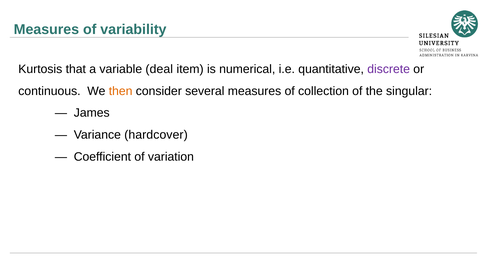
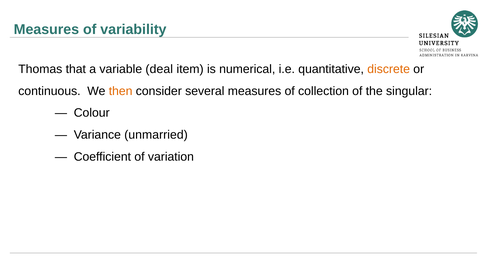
Kurtosis: Kurtosis -> Thomas (40, 69)
discrete colour: purple -> orange (389, 69)
James: James -> Colour (92, 113)
hardcover: hardcover -> unmarried (156, 135)
